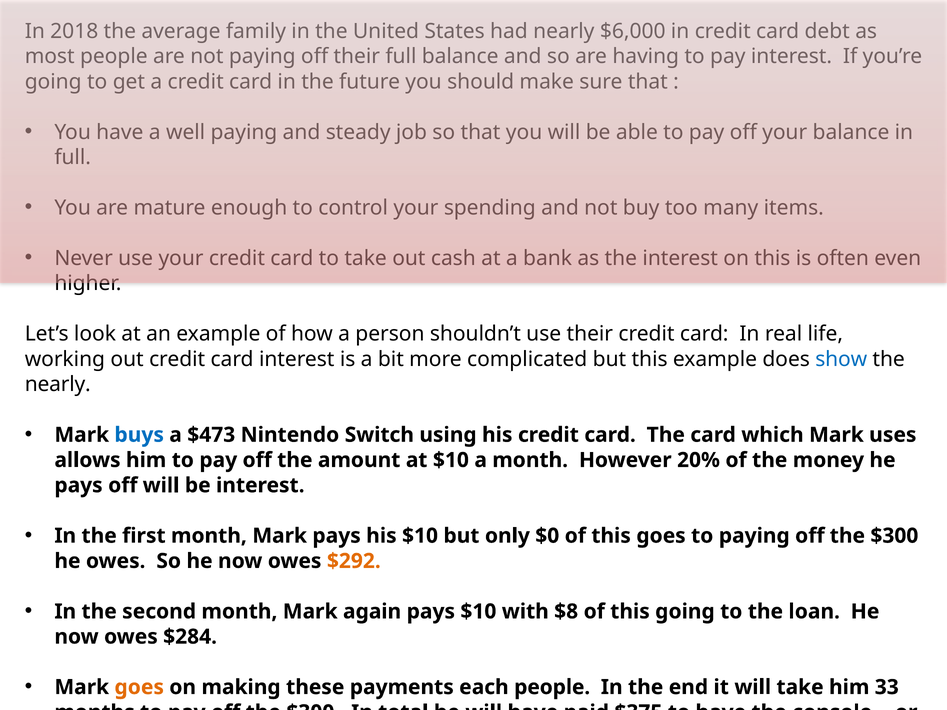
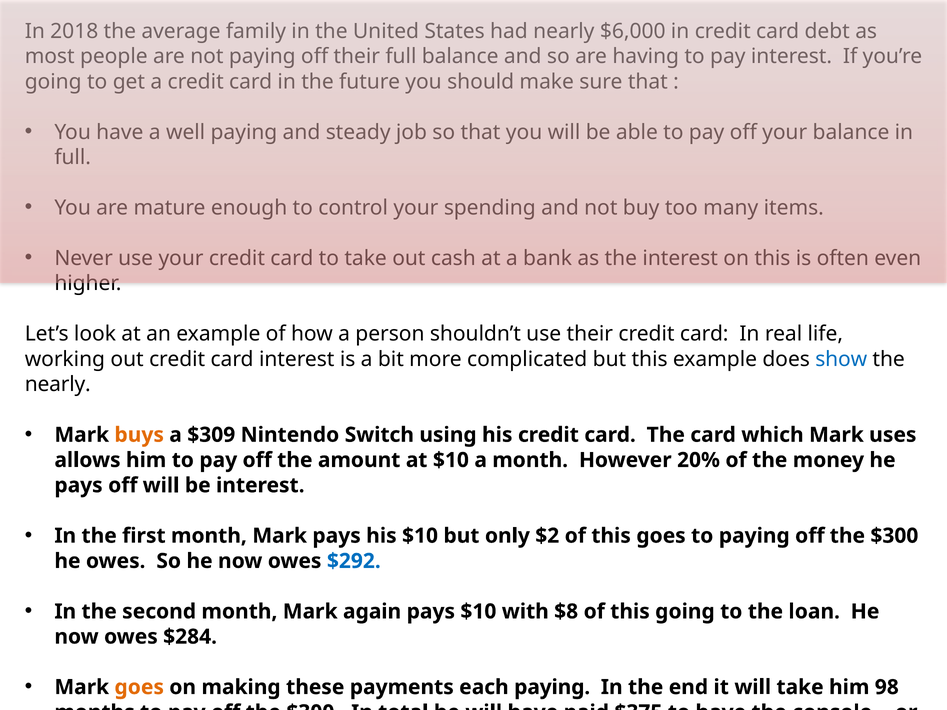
buys colour: blue -> orange (139, 435)
$473: $473 -> $309 (211, 435)
$0: $0 -> $2 (547, 536)
$292 colour: orange -> blue (354, 561)
each people: people -> paying (552, 687)
33: 33 -> 98 (887, 687)
